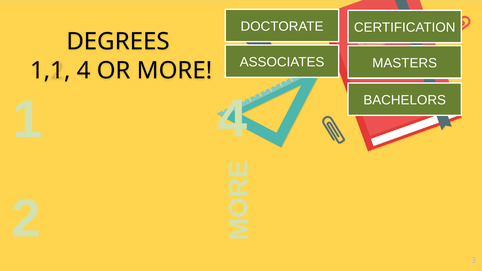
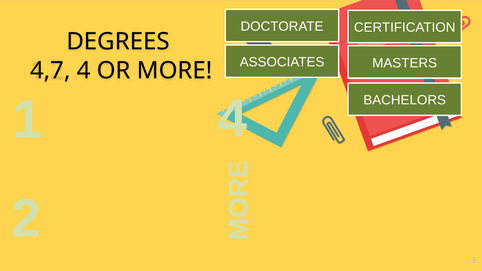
1,1: 1,1 -> 4,7 (50, 70)
